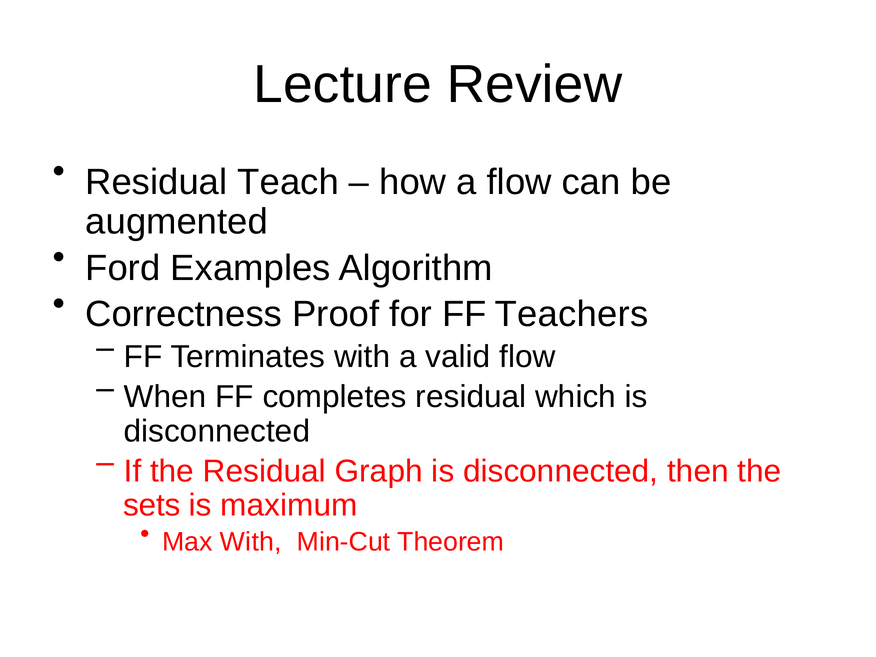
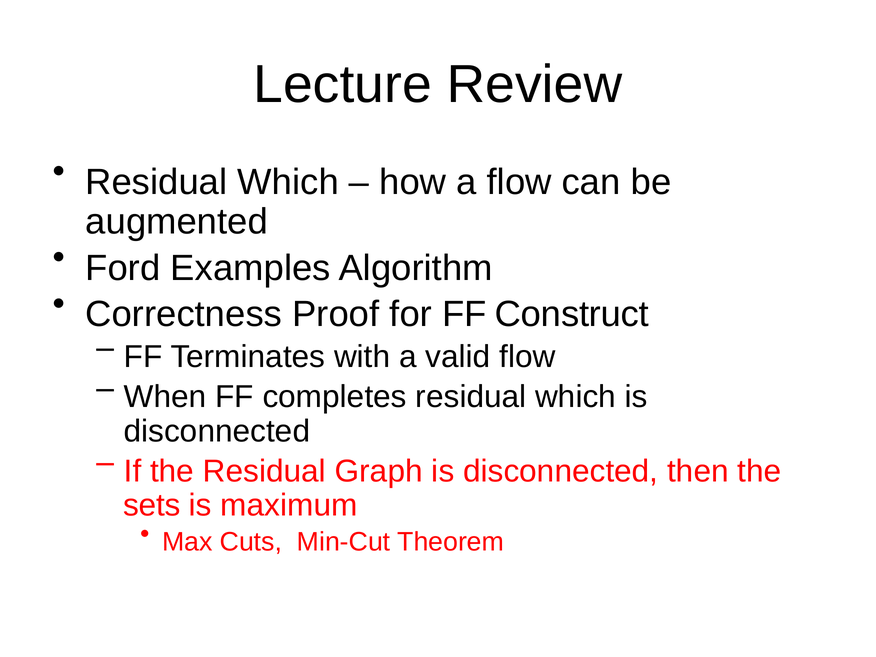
Teach: Teach -> Which (288, 182)
Teachers: Teachers -> Construct (572, 314)
Max With: With -> Cuts (251, 542)
